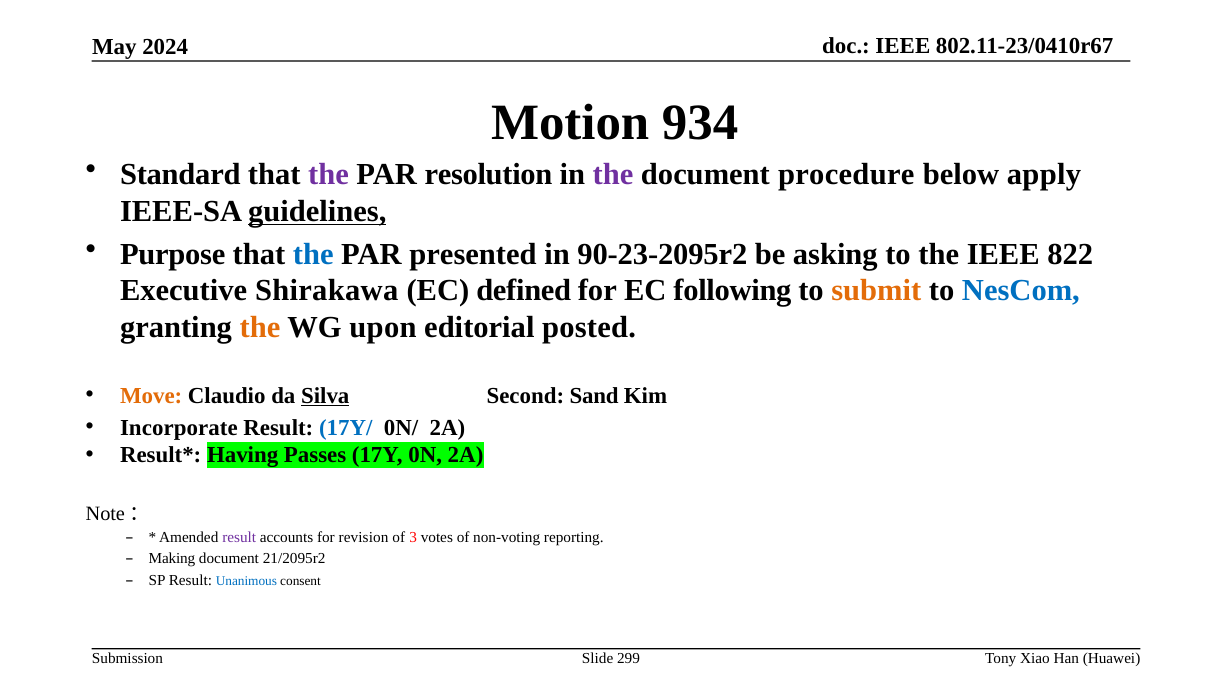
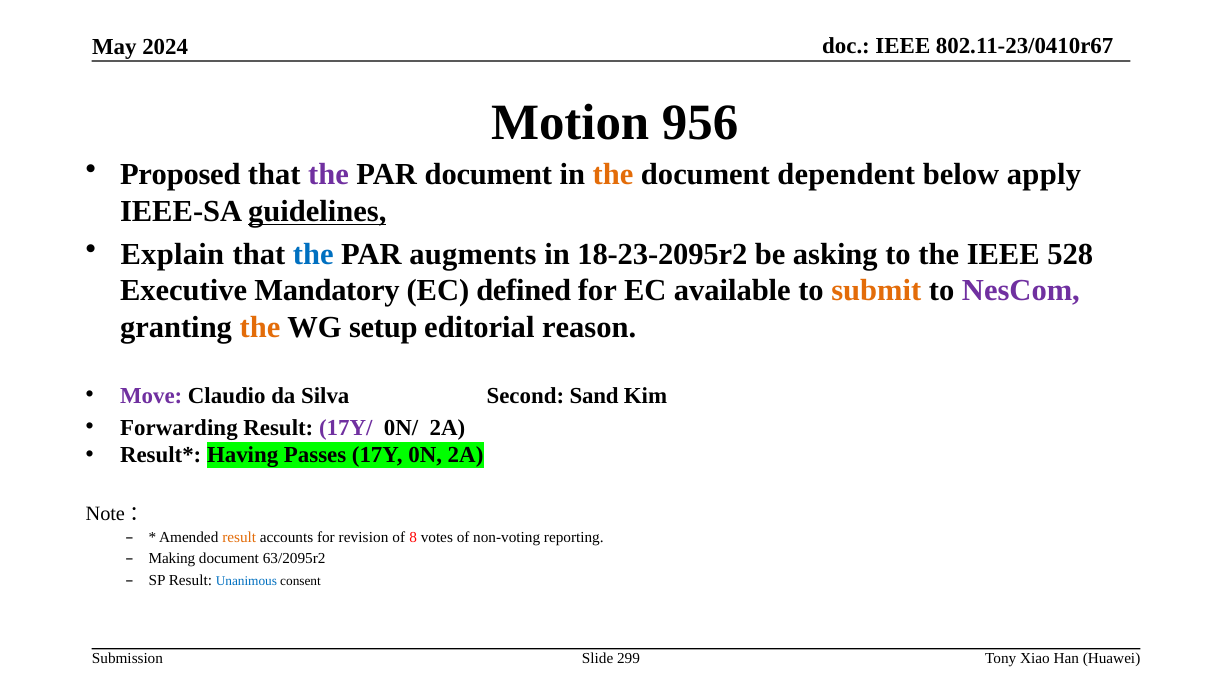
934: 934 -> 956 (700, 123)
Standard: Standard -> Proposed (180, 175)
PAR resolution: resolution -> document (488, 175)
the colour: purple -> orange (613, 175)
procedure: procedure -> dependent (846, 175)
Purpose: Purpose -> Explain (172, 254)
presented: presented -> augments (473, 254)
90-23-2095r2: 90-23-2095r2 -> 18-23-2095r2 (662, 254)
822: 822 -> 528 (1070, 254)
Shirakawa: Shirakawa -> Mandatory (327, 291)
following: following -> available (732, 291)
NesCom colour: blue -> purple (1021, 291)
upon: upon -> setup (383, 328)
posted: posted -> reason (589, 328)
Move colour: orange -> purple (151, 396)
Silva underline: present -> none (325, 396)
Incorporate: Incorporate -> Forwarding (179, 428)
17Y/ colour: blue -> purple (346, 428)
result colour: purple -> orange (239, 538)
3: 3 -> 8 (413, 538)
21/2095r2: 21/2095r2 -> 63/2095r2 (294, 559)
